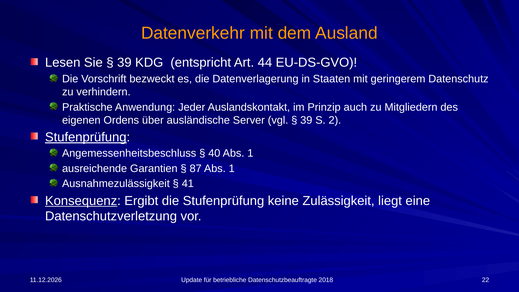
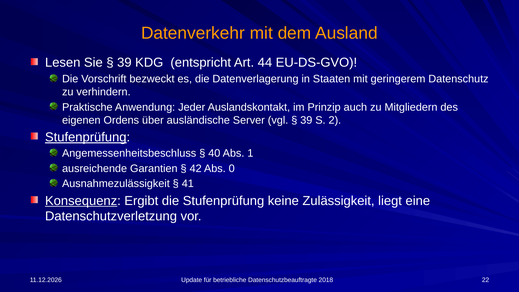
87: 87 -> 42 (196, 169)
1: 1 -> 0 (232, 169)
